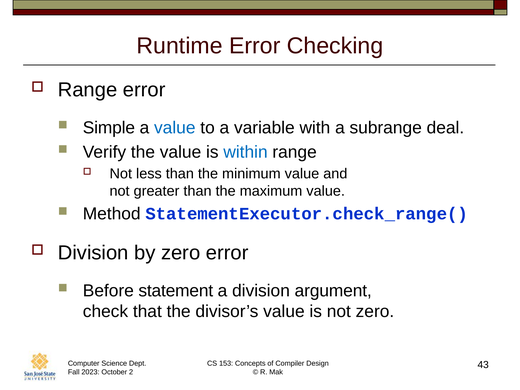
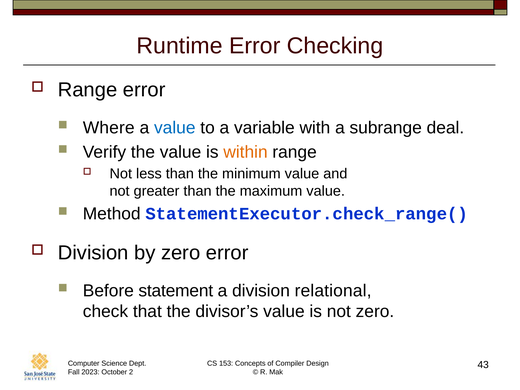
Simple: Simple -> Where (109, 128)
within colour: blue -> orange (246, 152)
argument: argument -> relational (333, 291)
